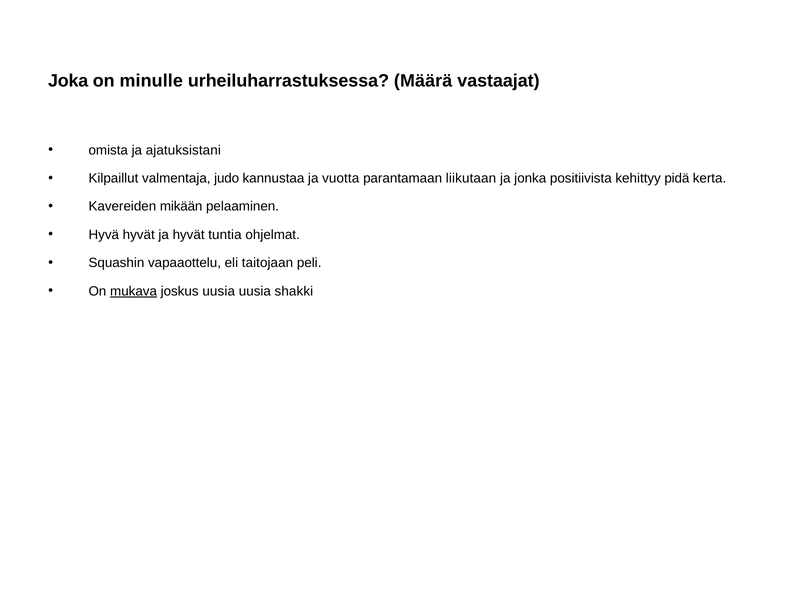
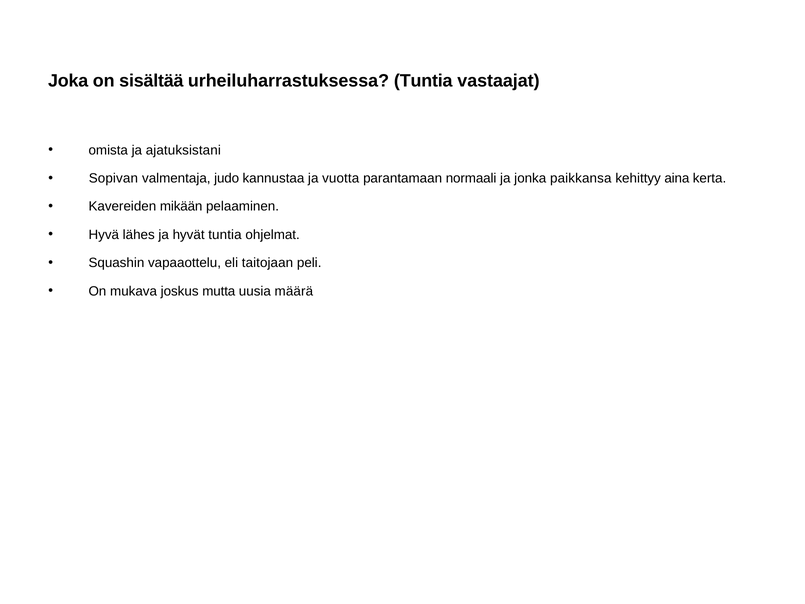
minulle: minulle -> sisältää (151, 81)
urheiluharrastuksessa Määrä: Määrä -> Tuntia (423, 81)
Kilpaillut: Kilpaillut -> Sopivan (113, 178)
liikutaan: liikutaan -> normaali (471, 178)
positiivista: positiivista -> paikkansa (581, 178)
pidä: pidä -> aina (677, 178)
Hyvä hyvät: hyvät -> lähes (139, 235)
mukava underline: present -> none (134, 291)
joskus uusia: uusia -> mutta (219, 291)
shakki: shakki -> määrä (294, 291)
